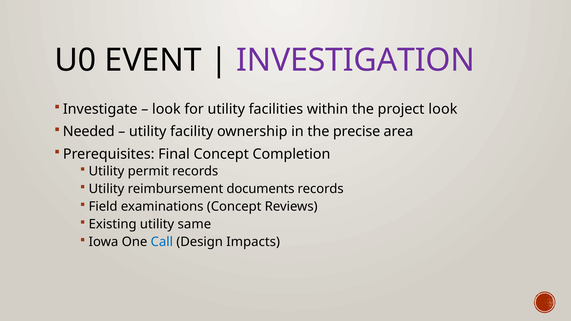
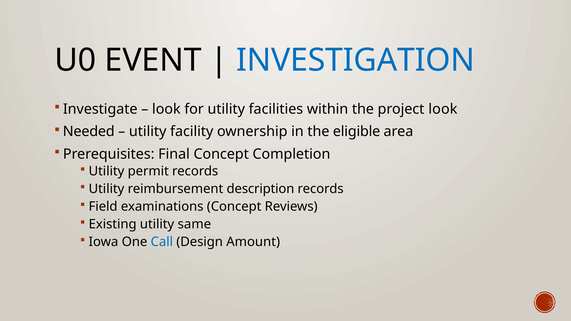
INVESTIGATION colour: purple -> blue (355, 60)
precise: precise -> eligible (357, 132)
documents: documents -> description (260, 189)
Impacts: Impacts -> Amount (253, 242)
